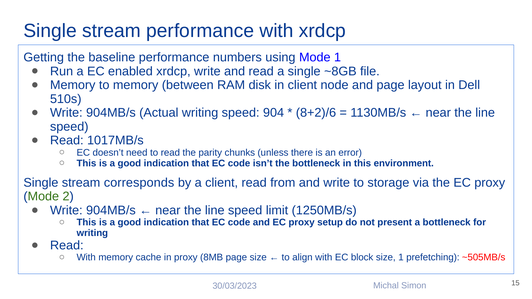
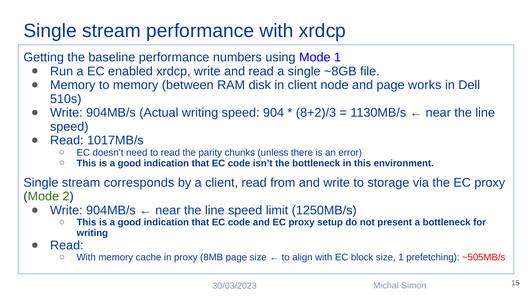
layout: layout -> works (425, 85)
8+2)/6: 8+2)/6 -> 8+2)/3 (316, 113)
